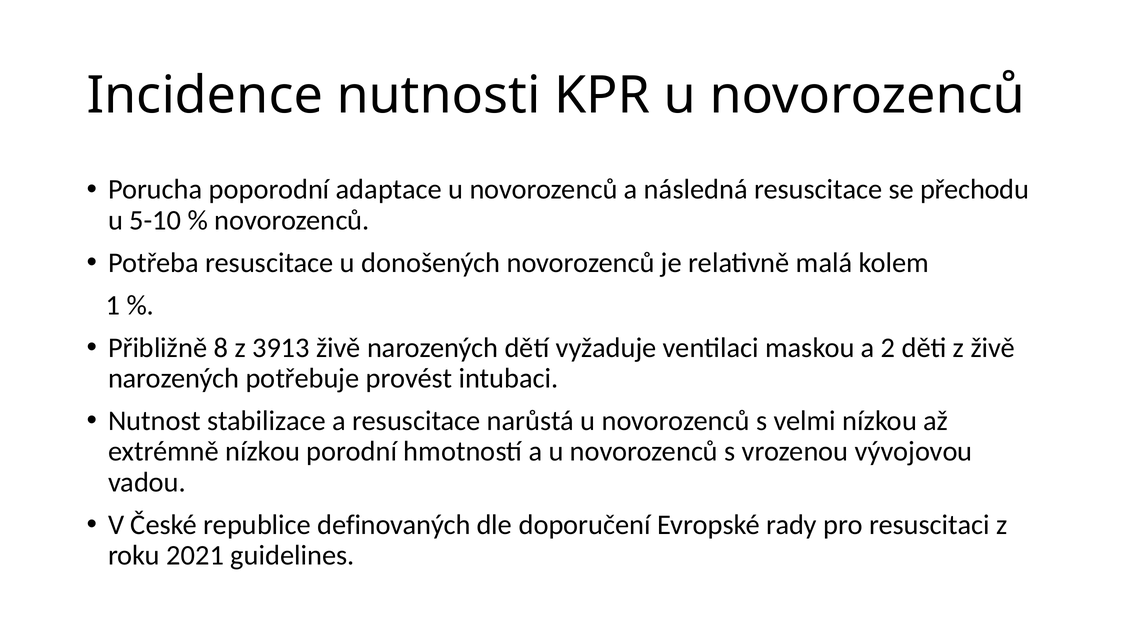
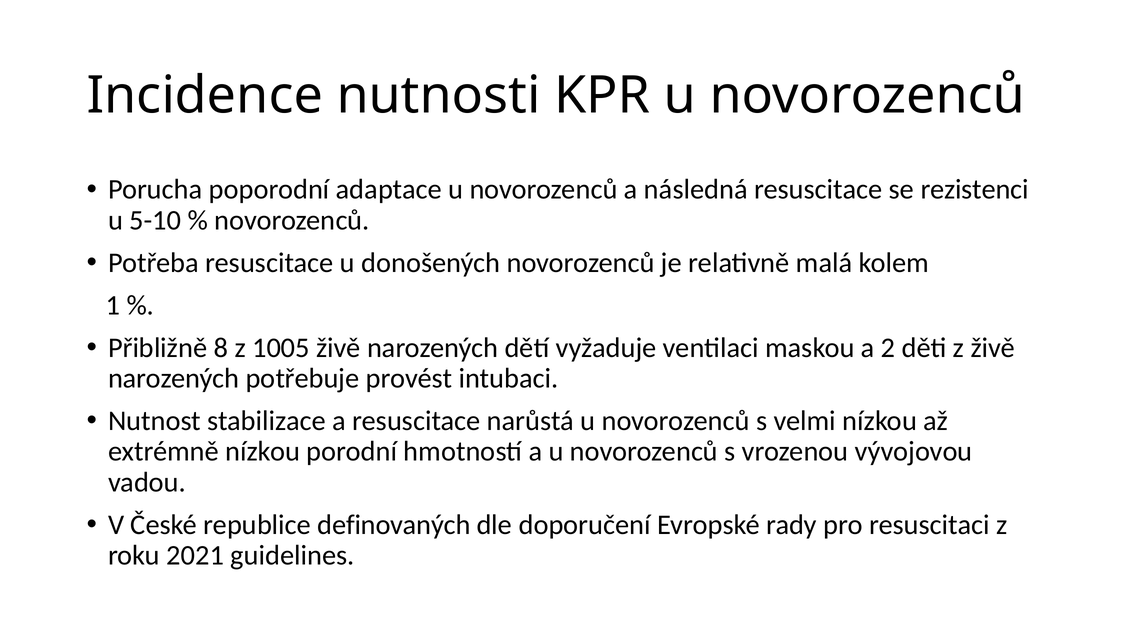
přechodu: přechodu -> rezistenci (975, 190)
3913: 3913 -> 1005 (281, 348)
